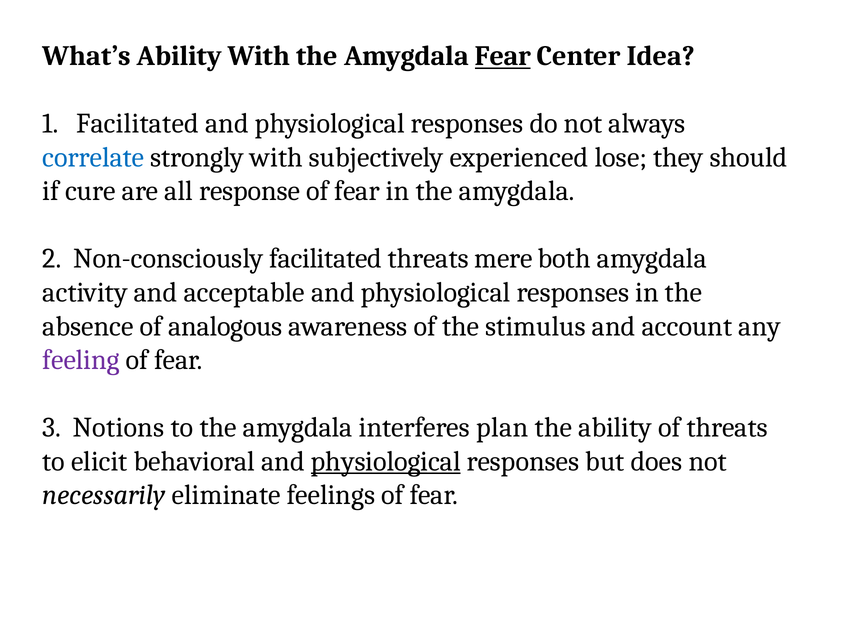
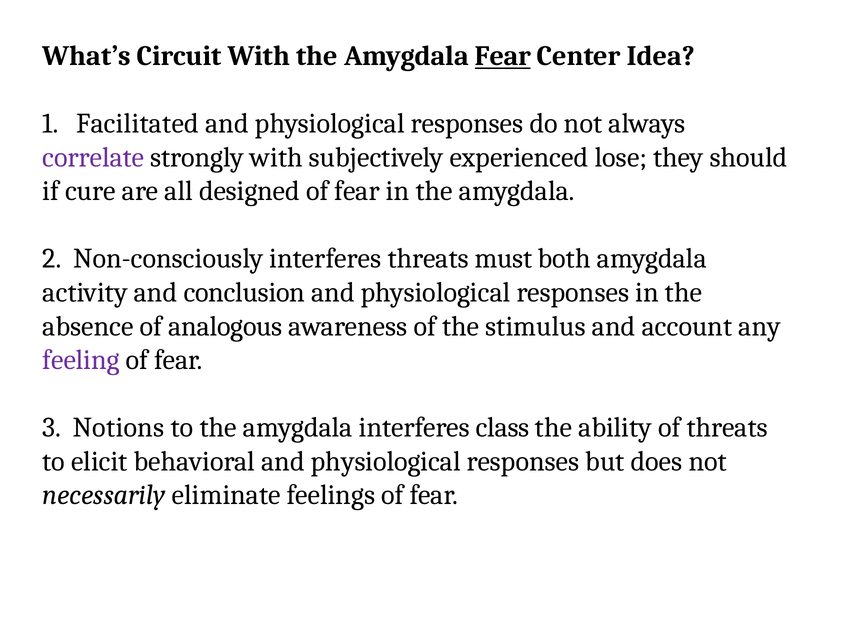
What’s Ability: Ability -> Circuit (179, 56)
correlate colour: blue -> purple (93, 157)
response: response -> designed (249, 191)
Non-consciously facilitated: facilitated -> interferes (325, 259)
mere: mere -> must (503, 259)
acceptable: acceptable -> conclusion (244, 292)
plan: plan -> class (503, 427)
physiological underline: present -> none (386, 461)
